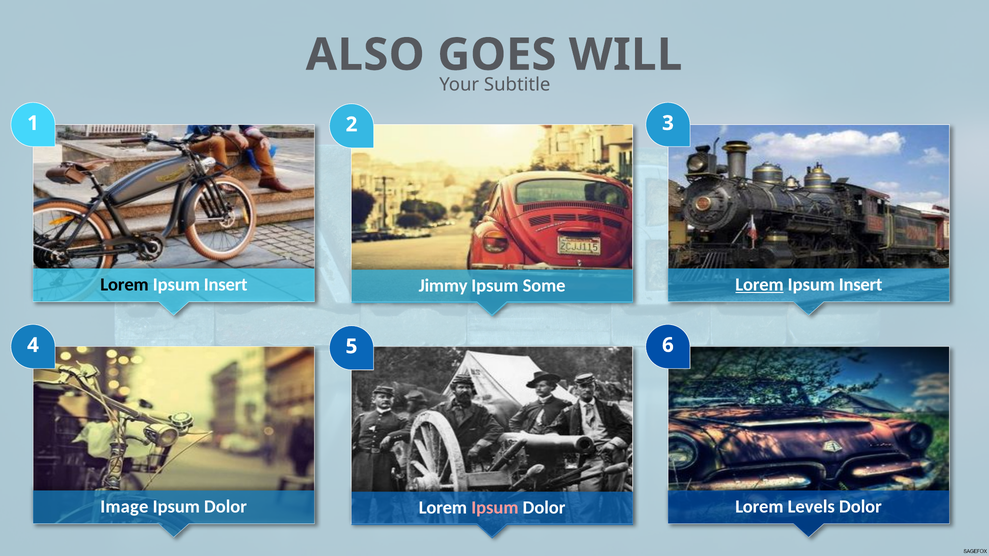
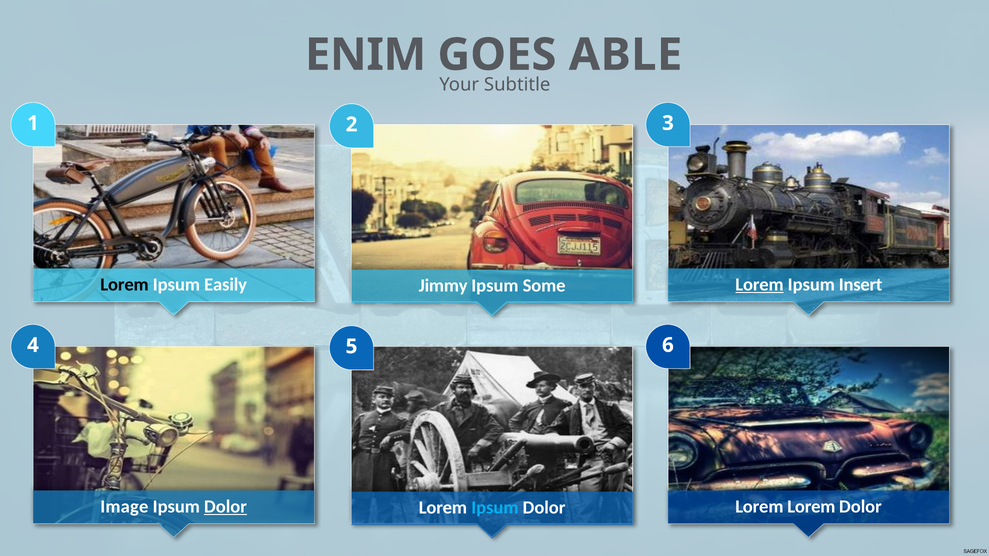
ALSO: ALSO -> ENIM (366, 55)
WILL: WILL -> ABLE (626, 55)
Insert: Insert -> Easily (226, 285)
Dolor underline: none -> present (225, 507)
Lorem Levels: Levels -> Lorem (811, 507)
Ipsum colour: pink -> light blue (495, 508)
